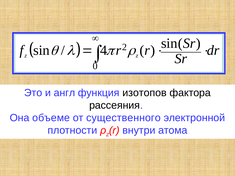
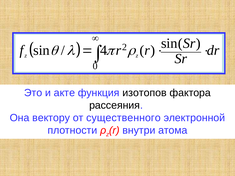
англ: англ -> акте (64, 93)
объеме: объеме -> вектору (51, 118)
